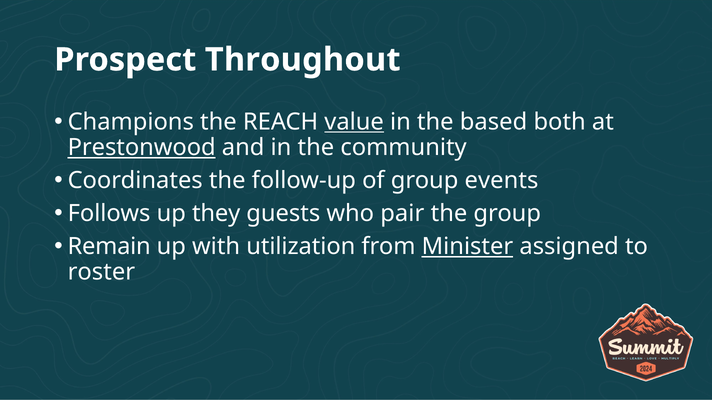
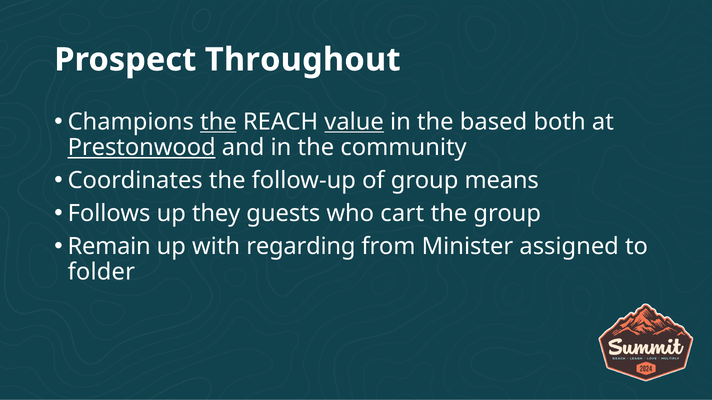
the underline: none -> present (218, 122)
events: events -> means (502, 181)
pair: pair -> cart (402, 214)
utilization: utilization -> regarding (301, 247)
Minister underline: present -> none (467, 247)
roster: roster -> folder (101, 272)
